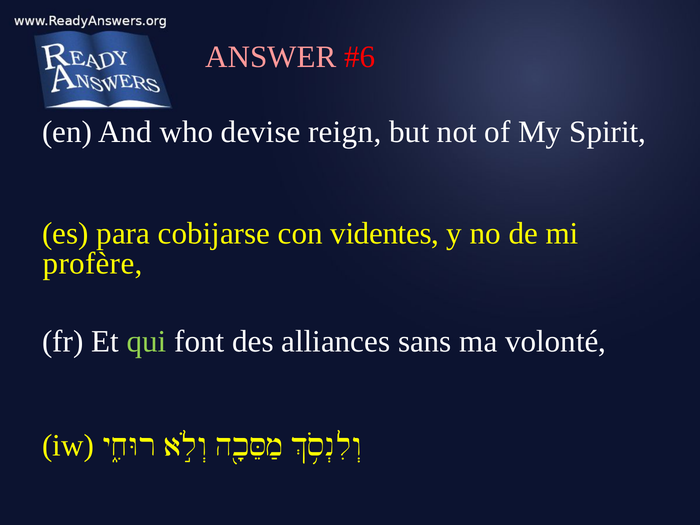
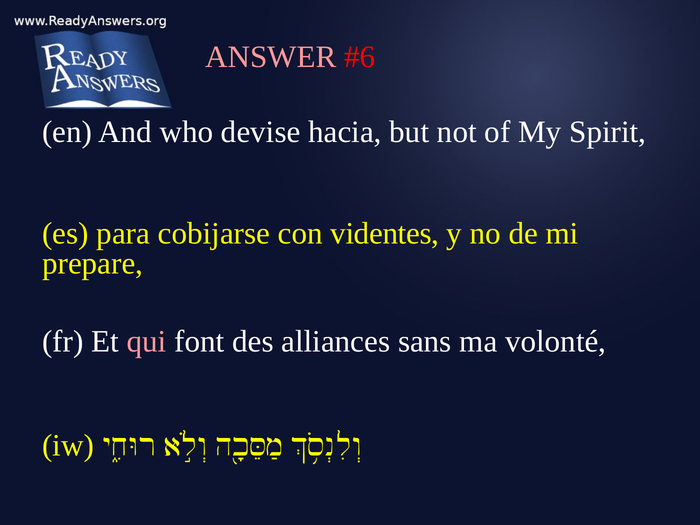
reign: reign -> hacia (345, 132)
profère: profère -> prepare (93, 264)
qui colour: light green -> pink (147, 342)
